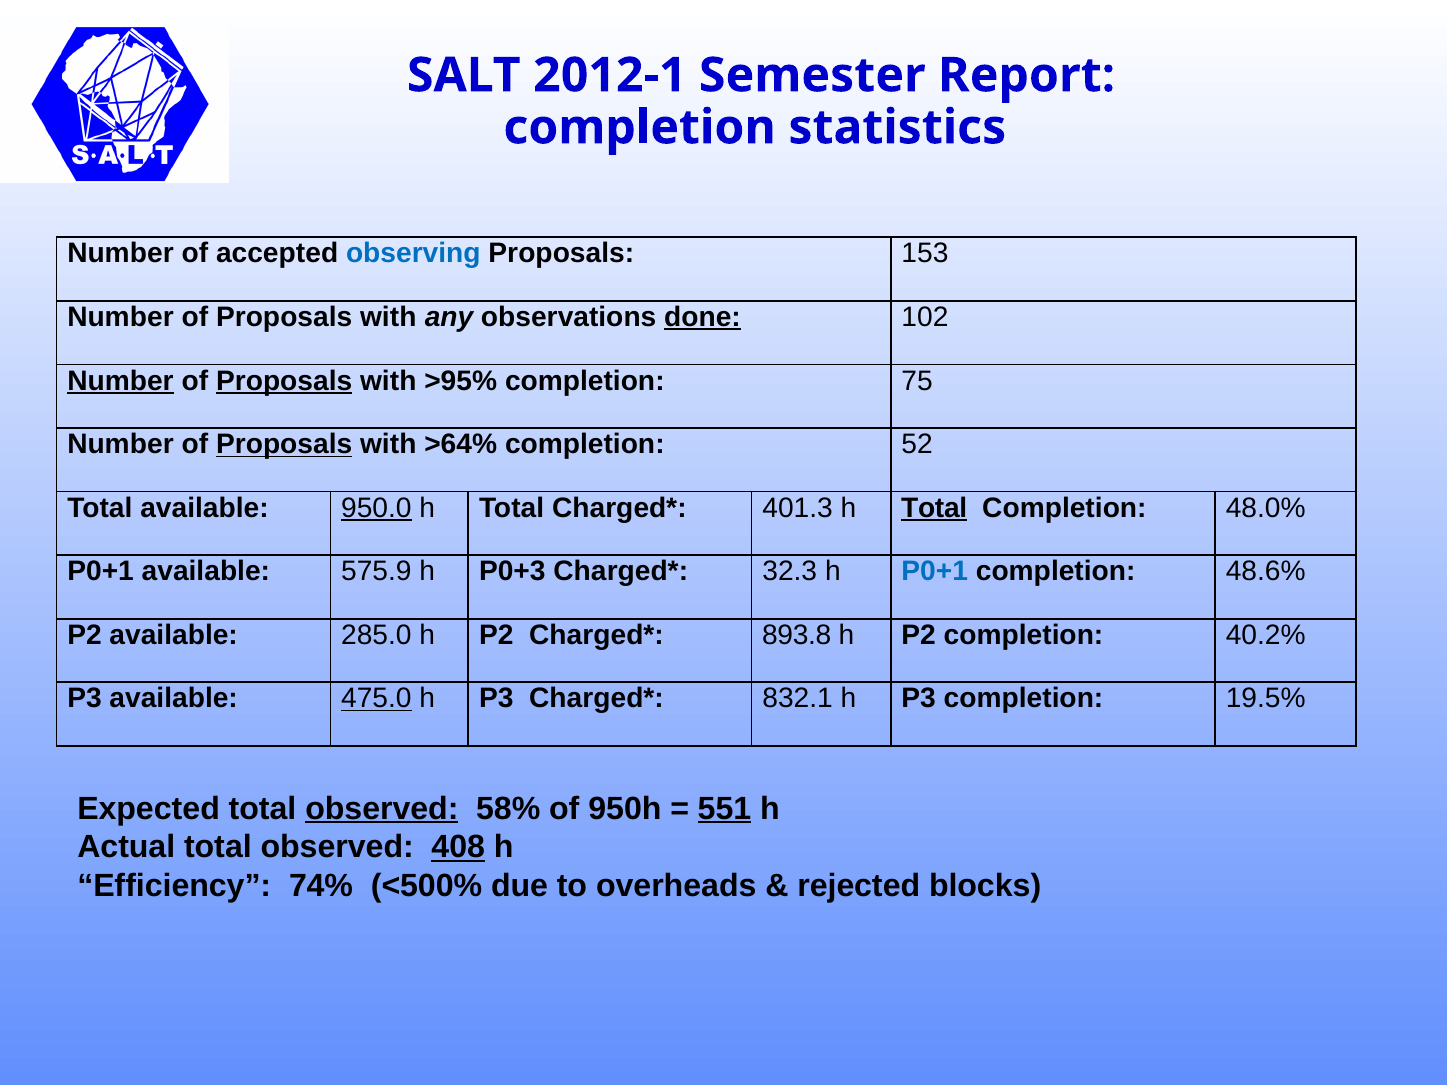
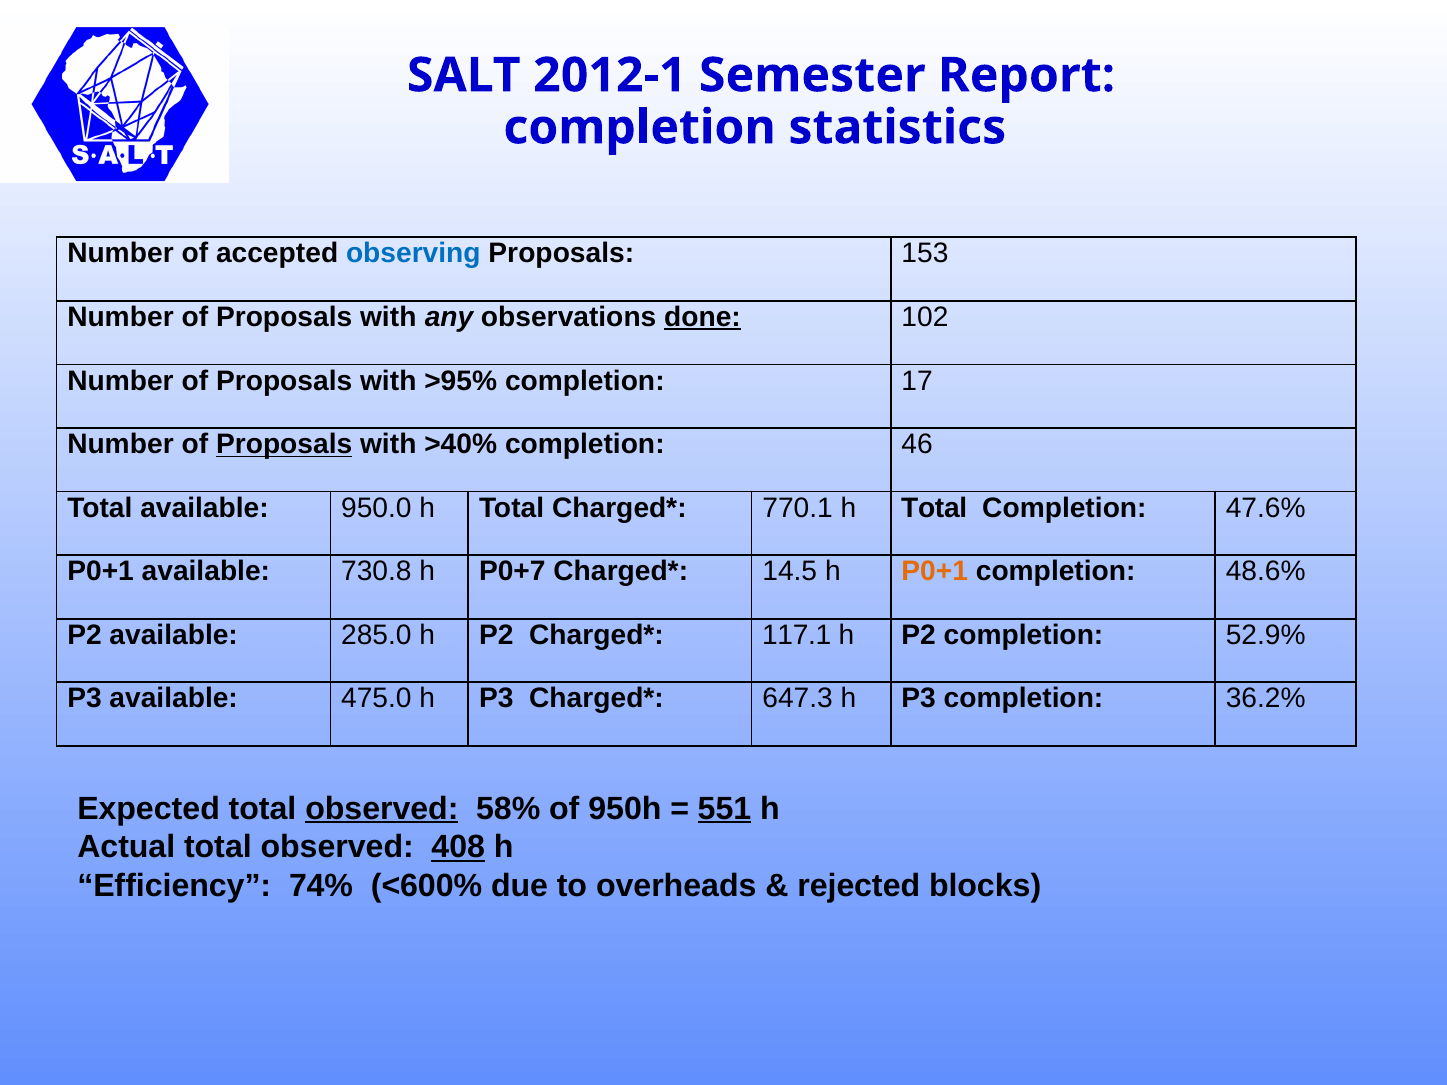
Number underline: present -> none (121, 381)
Proposals underline: present -> none (284, 381)
75: 75 -> 17 (917, 381)
>64%: >64% -> >40% (461, 444)
52: 52 -> 46 (917, 444)
950.0 underline: present -> none (376, 508)
401.3: 401.3 -> 770.1 (798, 508)
Total underline: present -> none (934, 508)
48.0%: 48.0% -> 47.6% (1266, 508)
575.9: 575.9 -> 730.8 (376, 572)
P0+3: P0+3 -> P0+7 (512, 572)
32.3: 32.3 -> 14.5 (790, 572)
P0+1 colour: blue -> orange (935, 572)
893.8: 893.8 -> 117.1 (797, 635)
40.2%: 40.2% -> 52.9% (1266, 635)
475.0 underline: present -> none (376, 699)
832.1: 832.1 -> 647.3 (798, 699)
19.5%: 19.5% -> 36.2% (1266, 699)
<500%: <500% -> <600% (427, 886)
